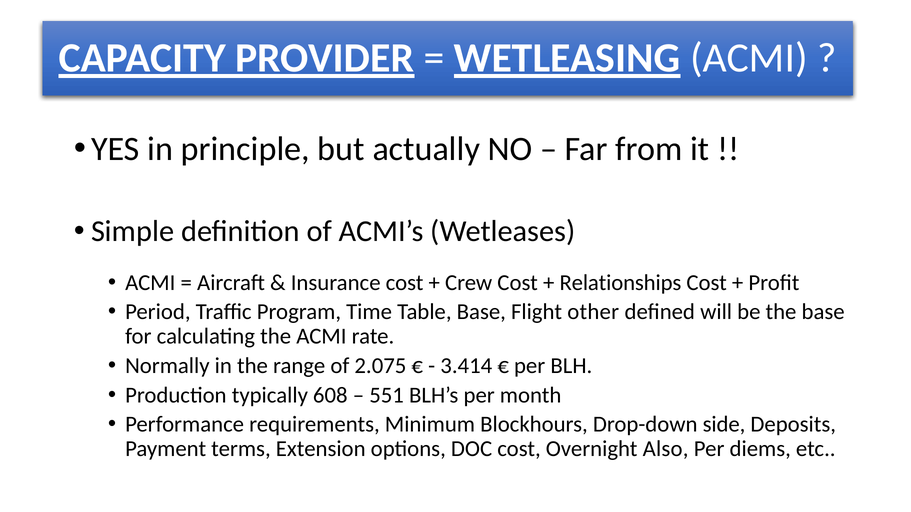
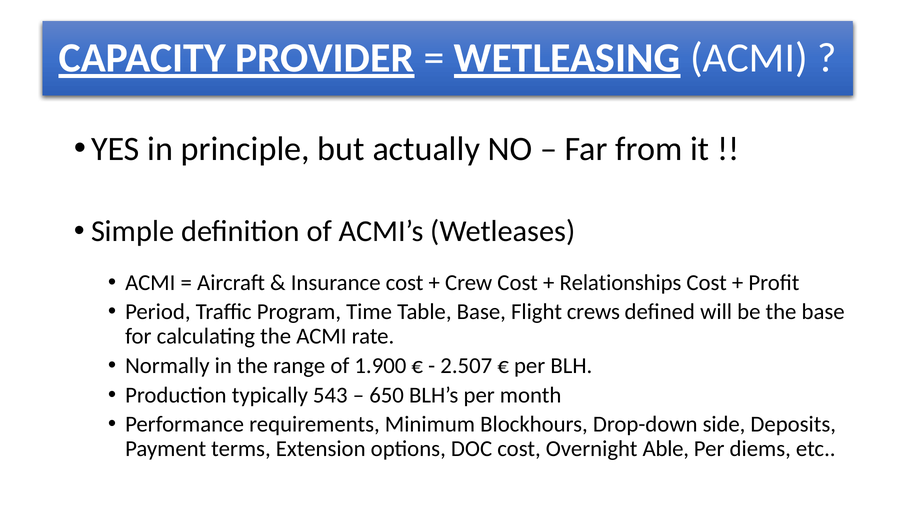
other: other -> crews (593, 312)
2.075: 2.075 -> 1.900 (380, 366)
3.414: 3.414 -> 2.507 (466, 366)
608: 608 -> 543 (330, 395)
551: 551 -> 650 (387, 395)
Also: Also -> Able (666, 449)
